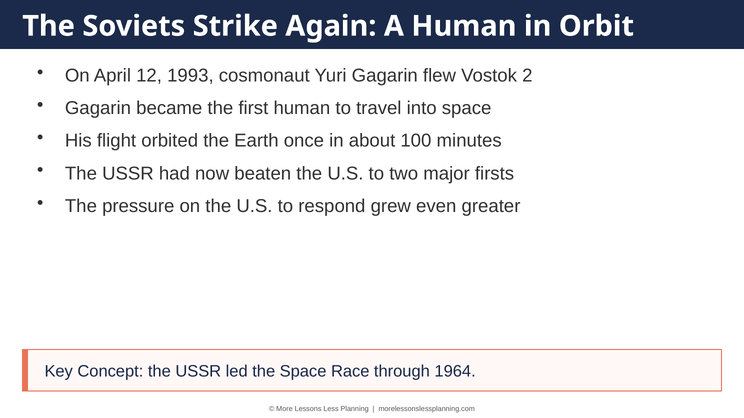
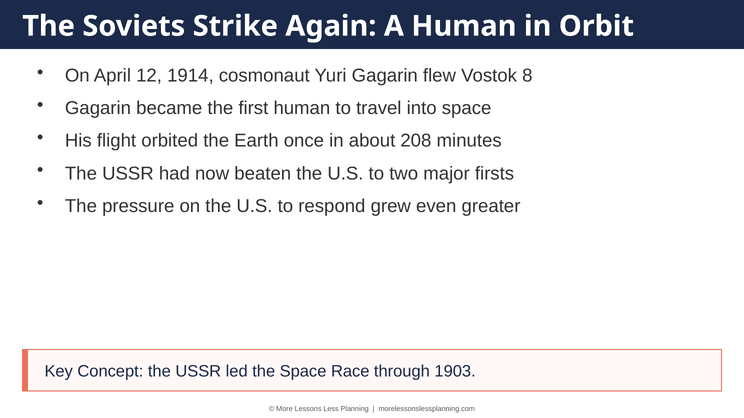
1993: 1993 -> 1914 (190, 76)
2: 2 -> 8 (527, 76)
100: 100 -> 208 (416, 141)
1964: 1964 -> 1903 (455, 372)
